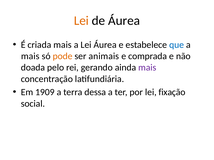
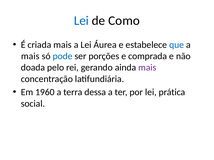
Lei colour: orange -> blue (81, 21)
de Áurea: Áurea -> Como (124, 21)
pode colour: orange -> blue (63, 56)
animais: animais -> porções (104, 56)
1909: 1909 -> 1960 (45, 92)
fixação: fixação -> prática (172, 92)
